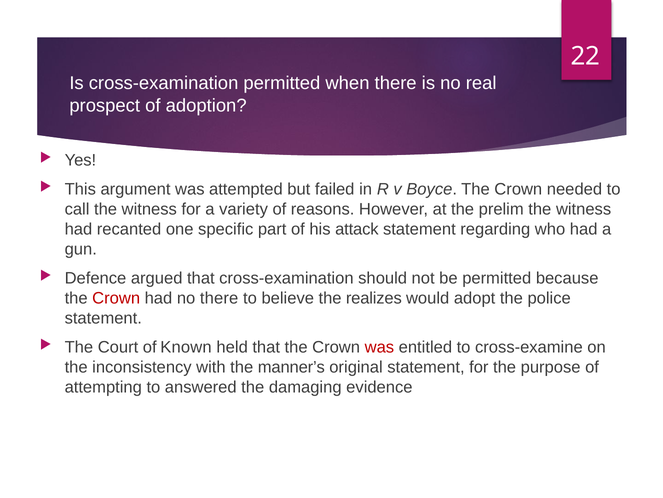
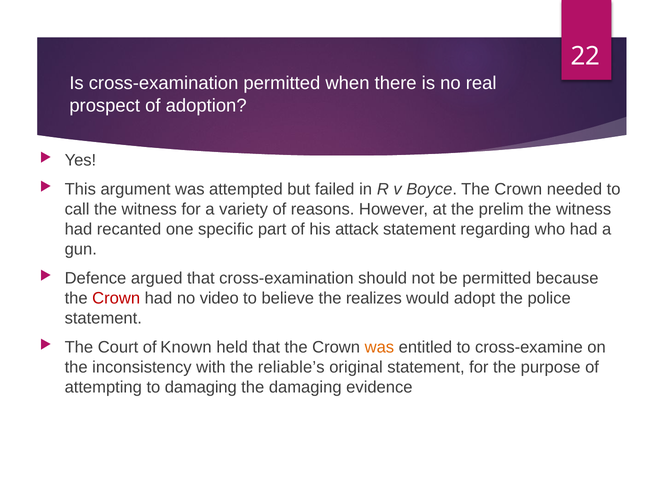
no there: there -> video (219, 298)
was colour: red -> orange (379, 347)
manner’s: manner’s -> reliable’s (291, 367)
to answered: answered -> damaging (201, 387)
